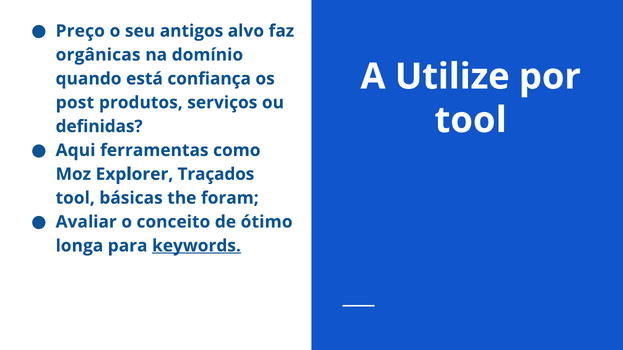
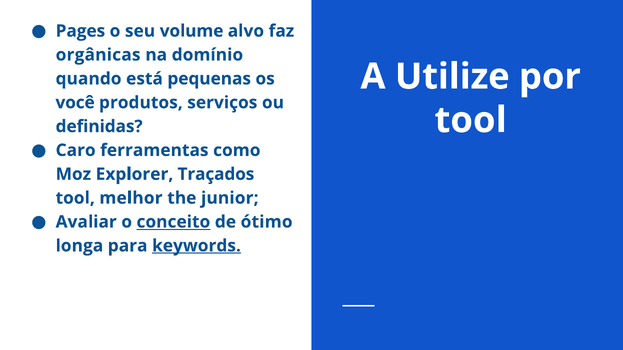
Preço: Preço -> Pages (80, 31)
antigos: antigos -> volume (192, 31)
confiança: confiança -> pequenas (209, 79)
post: post -> você (75, 103)
Aqui: Aqui -> Caro (76, 150)
básicas: básicas -> melhor (131, 198)
foram: foram -> junior (230, 198)
conceito underline: none -> present (173, 222)
